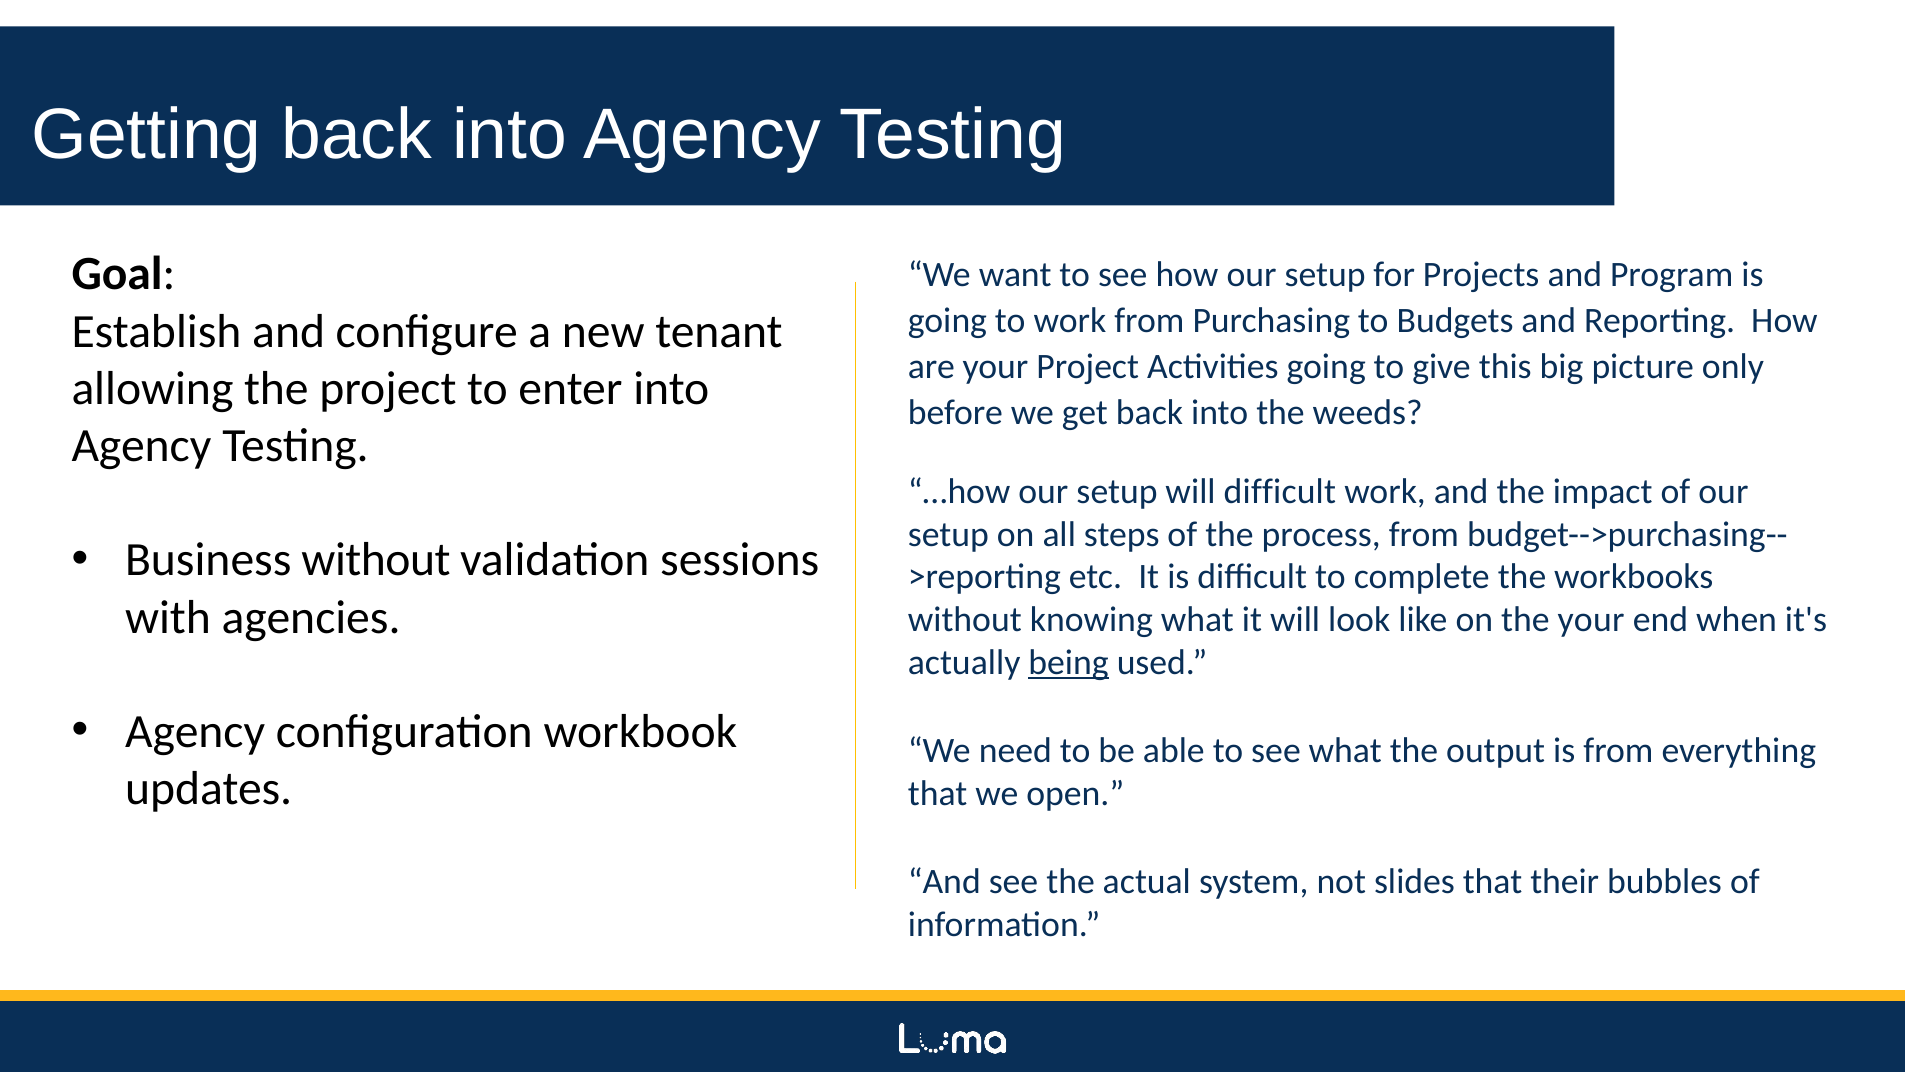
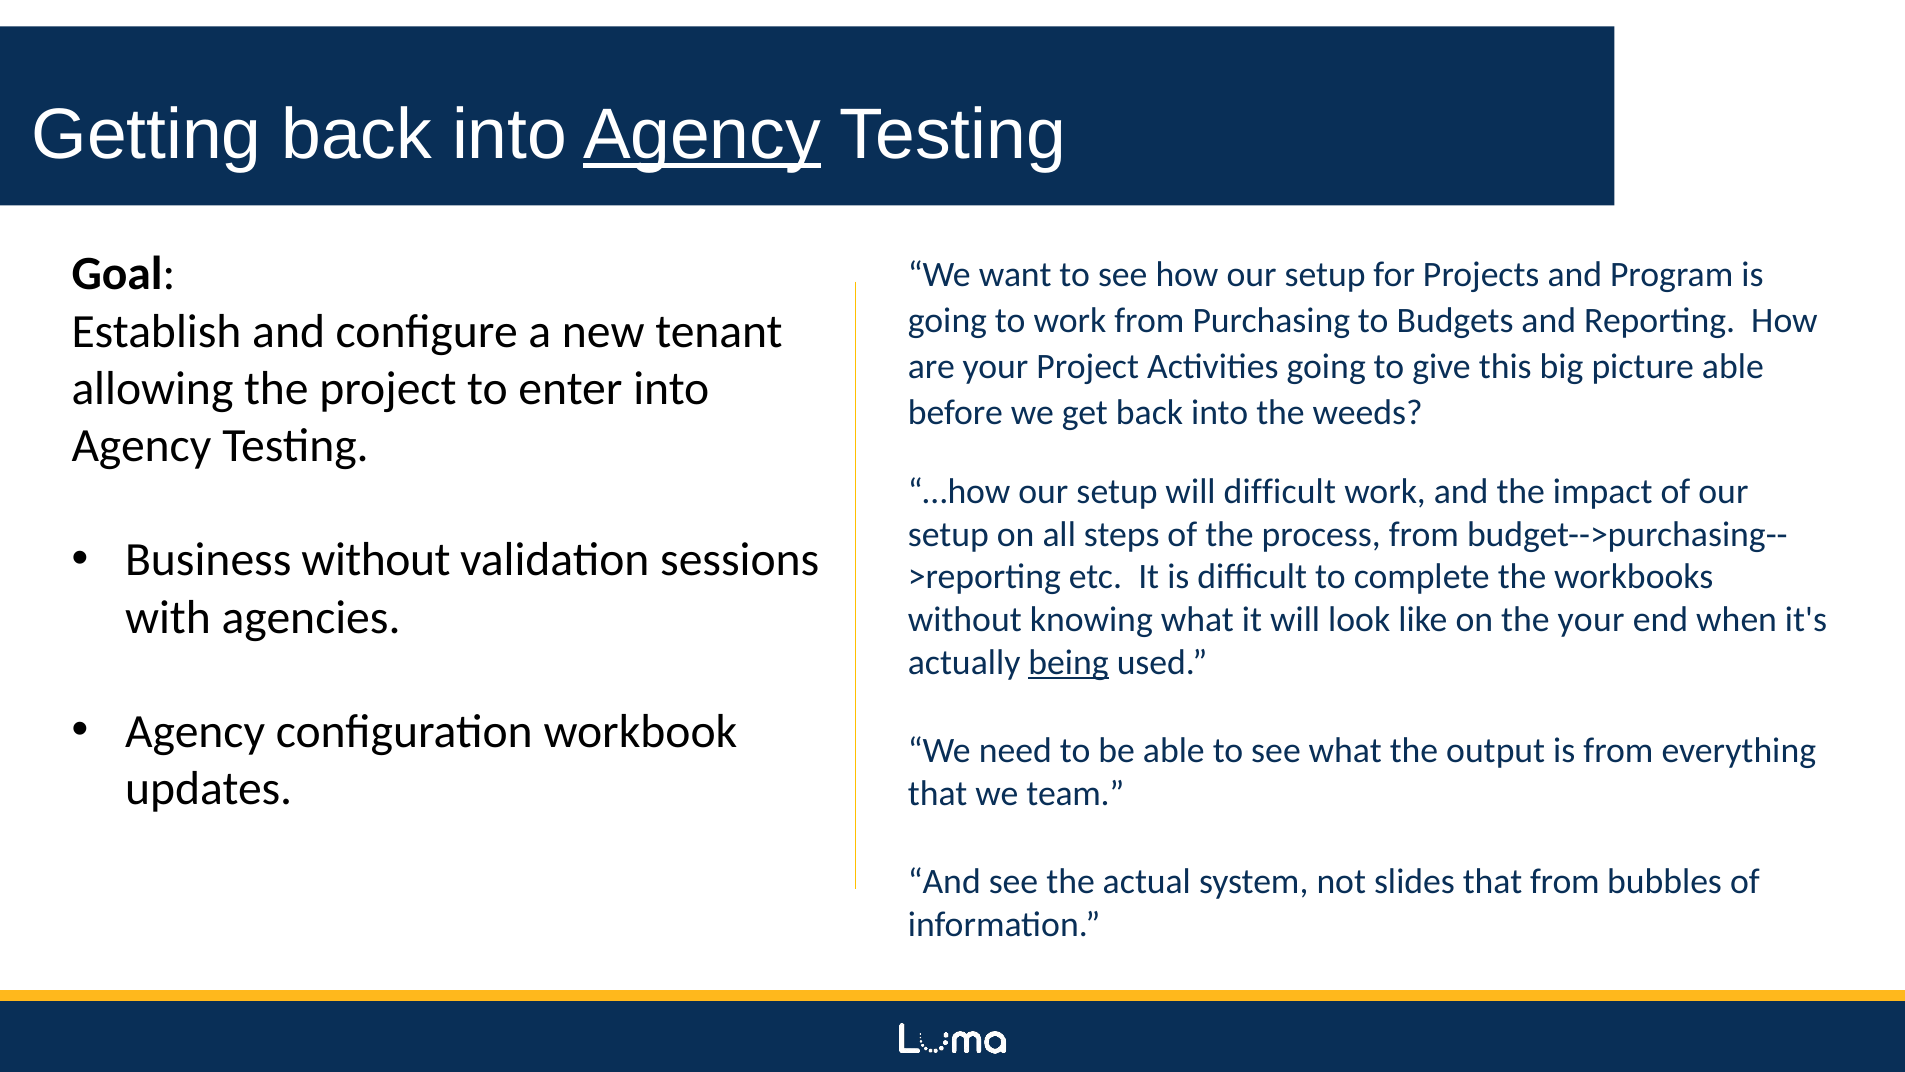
Agency underline: none -> present (702, 135)
picture only: only -> able (1733, 366)
open: open -> team (1075, 793)
that their: their -> from (1565, 882)
